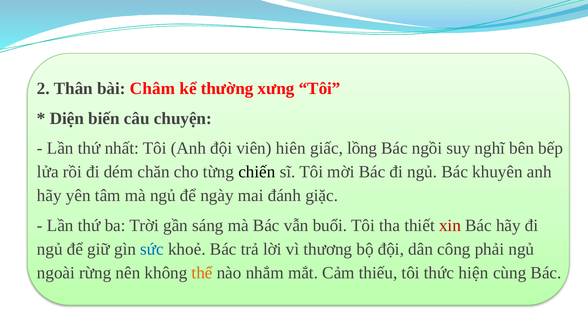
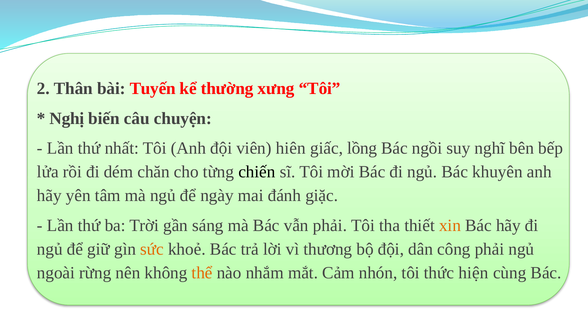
Châm: Châm -> Tuyến (153, 89)
Diện: Diện -> Nghị (67, 118)
vẫn buổi: buổi -> phải (330, 225)
xin colour: red -> orange (450, 225)
sức colour: blue -> orange (152, 249)
thiếu: thiếu -> nhón (378, 273)
